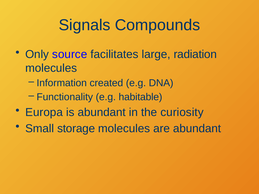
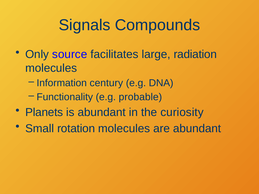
created: created -> century (106, 83)
habitable: habitable -> probable (140, 97)
Europa: Europa -> Planets (44, 112)
storage: storage -> rotation (76, 129)
